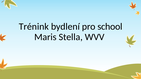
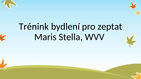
school: school -> zeptat (110, 27)
